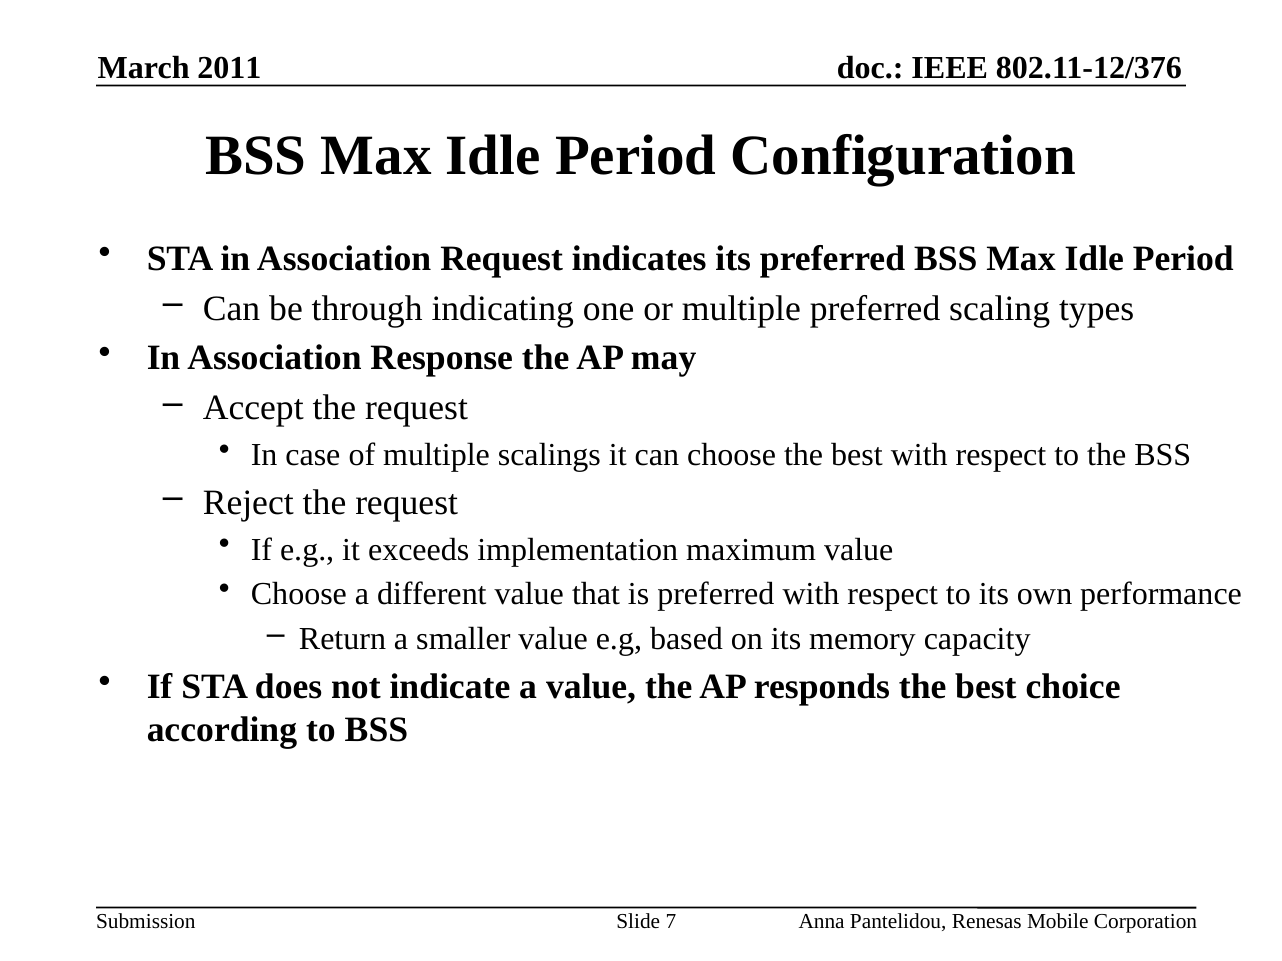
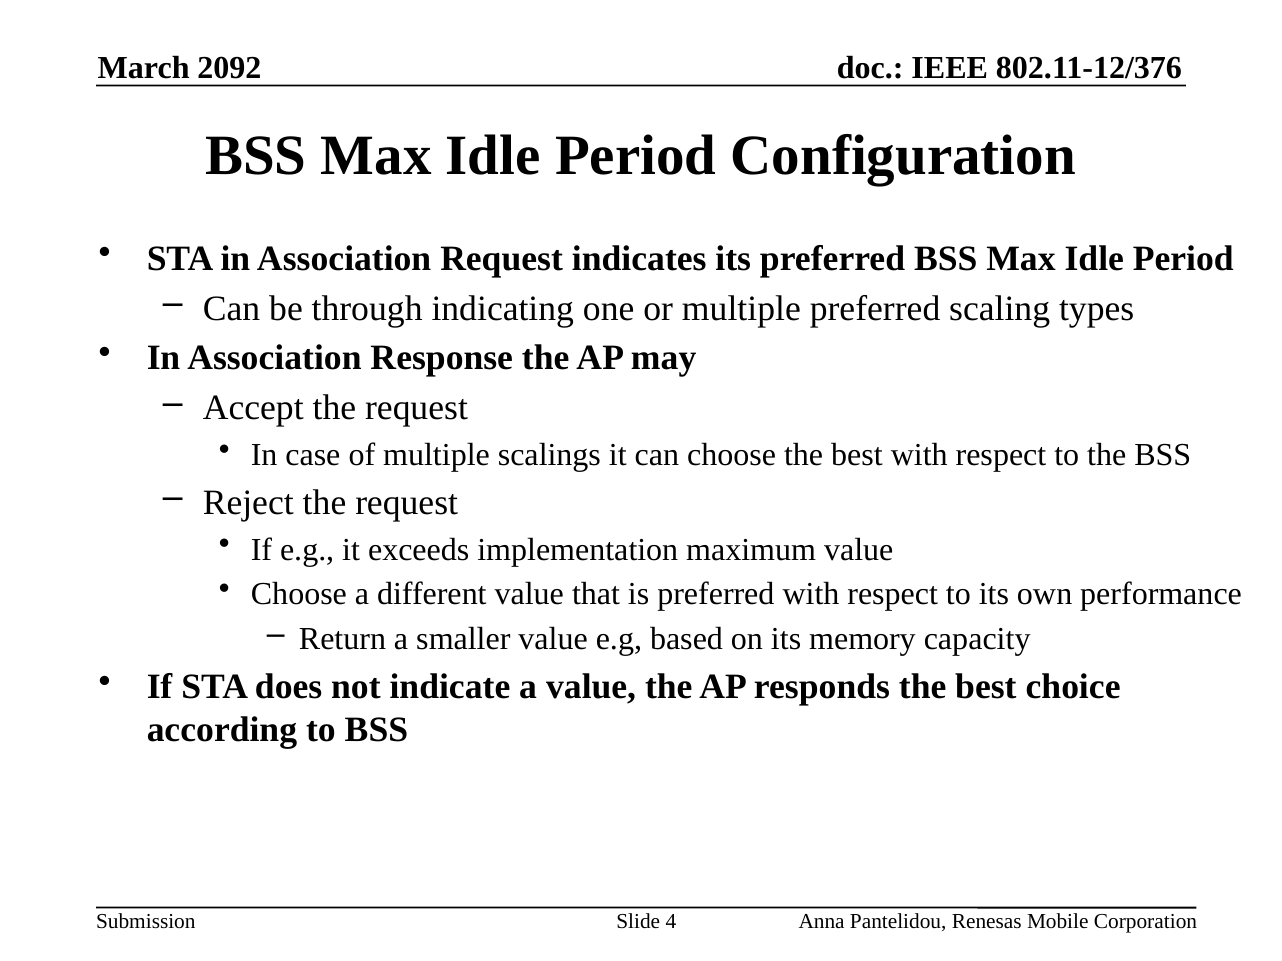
2011: 2011 -> 2092 (229, 68)
7: 7 -> 4 (671, 922)
